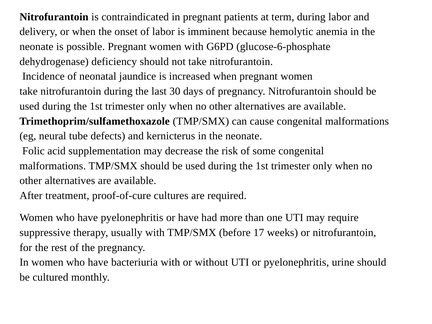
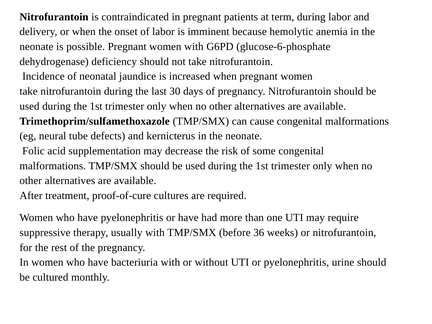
17: 17 -> 36 (259, 233)
